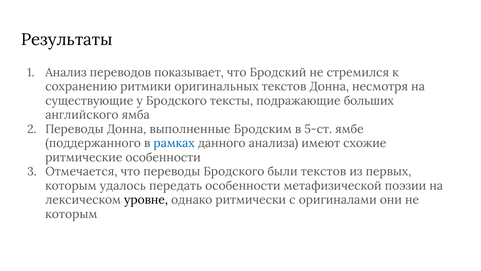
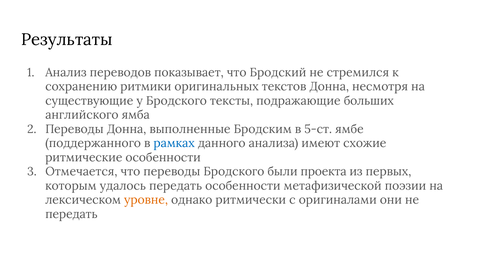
были текстов: текстов -> проекта (324, 171)
уровне colour: black -> orange (146, 200)
которым: которым -> передать (71, 214)
